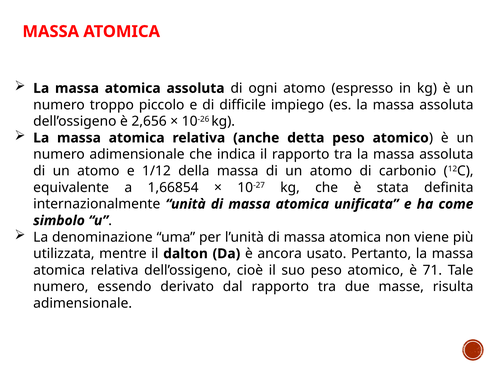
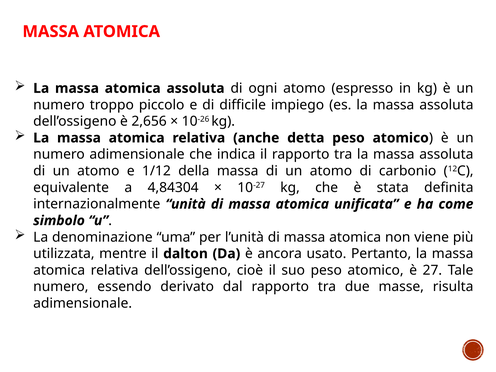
1,66854: 1,66854 -> 4,84304 (173, 188)
71: 71 -> 27 (432, 270)
